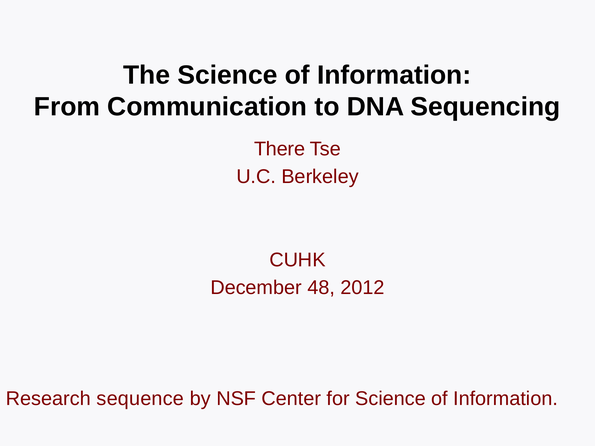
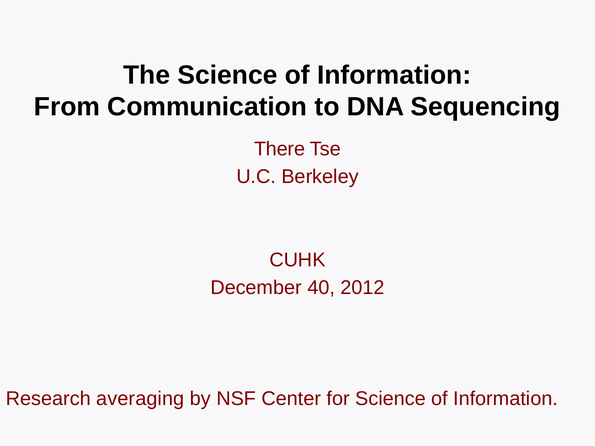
48: 48 -> 40 (321, 288)
sequence: sequence -> averaging (140, 399)
